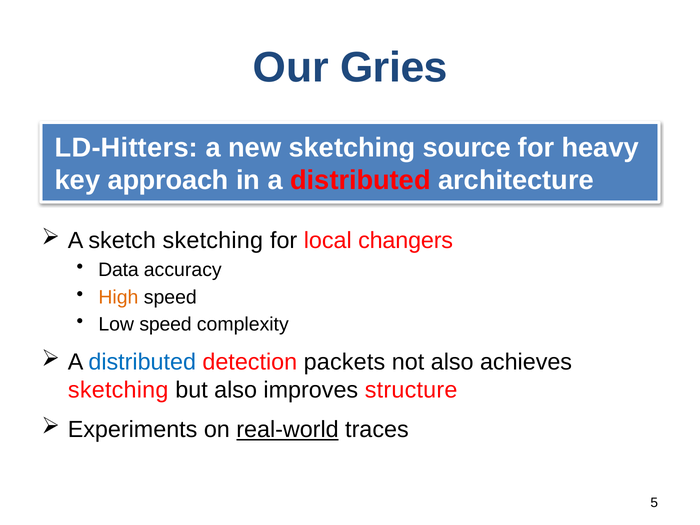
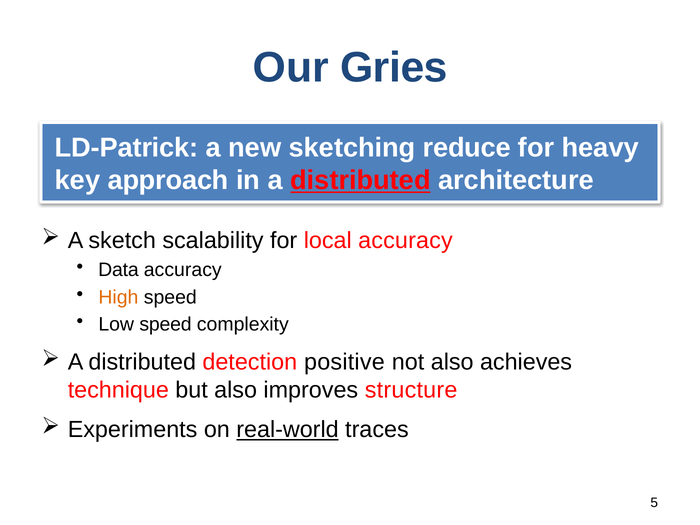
LD-Hitters: LD-Hitters -> LD-Patrick (127, 148)
source: source -> reduce (467, 148)
distributed underline: none -> present (361, 180)
sketch sketching: sketching -> scalability (213, 241)
local changers: changers -> accuracy (405, 241)
distributed colour: blue -> black (142, 362)
packets: packets -> positive (344, 362)
sketching: sketching -> technique (118, 390)
